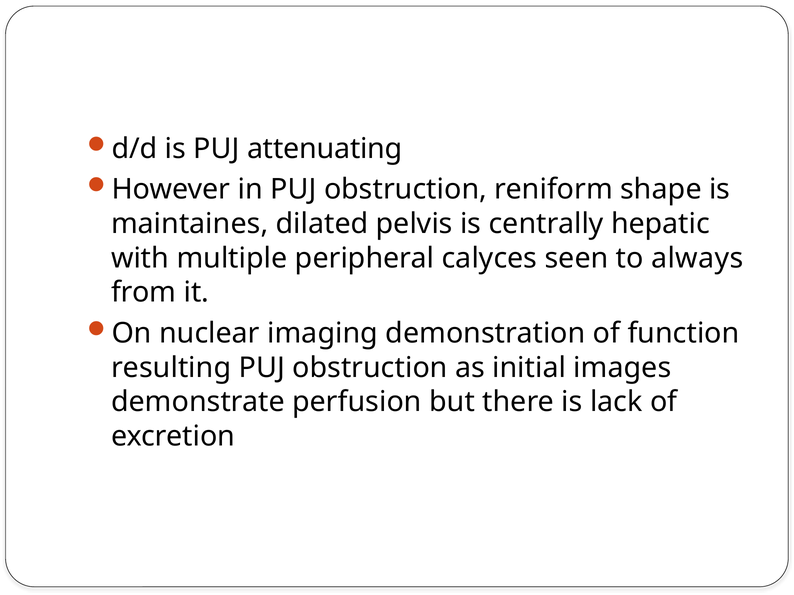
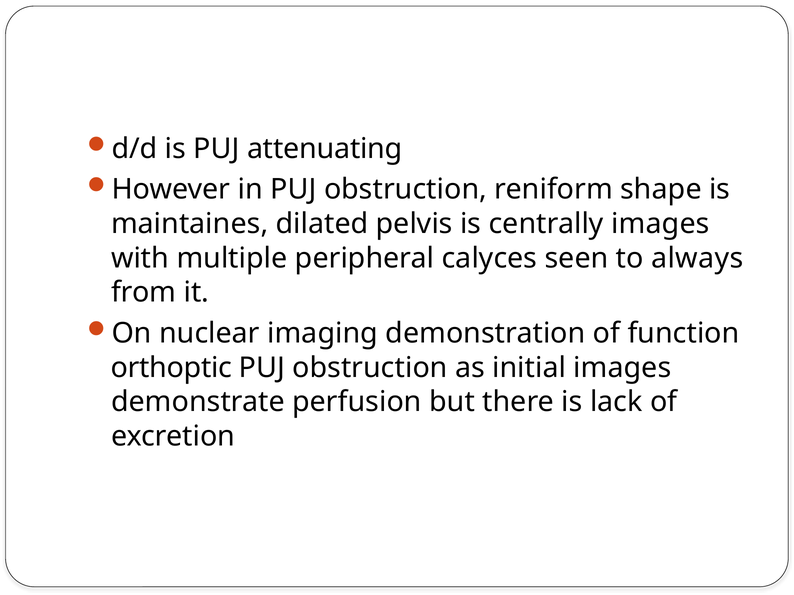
centrally hepatic: hepatic -> images (660, 224)
resulting: resulting -> orthoptic (171, 368)
